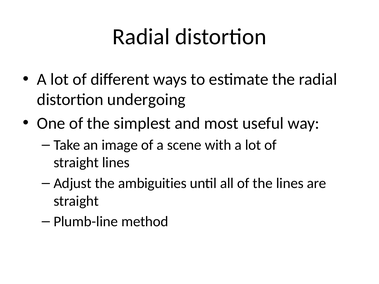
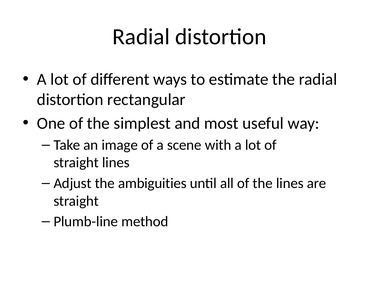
undergoing: undergoing -> rectangular (146, 100)
